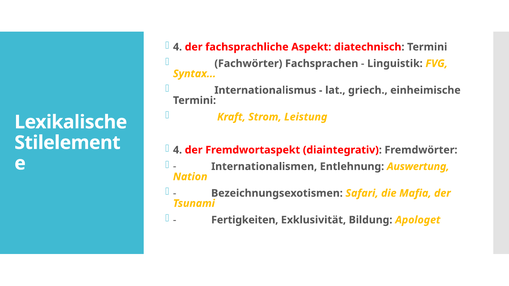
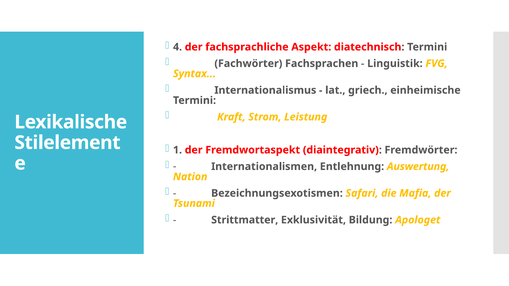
4: 4 -> 1 (178, 150)
Fertigkeiten: Fertigkeiten -> Strittmatter (245, 220)
